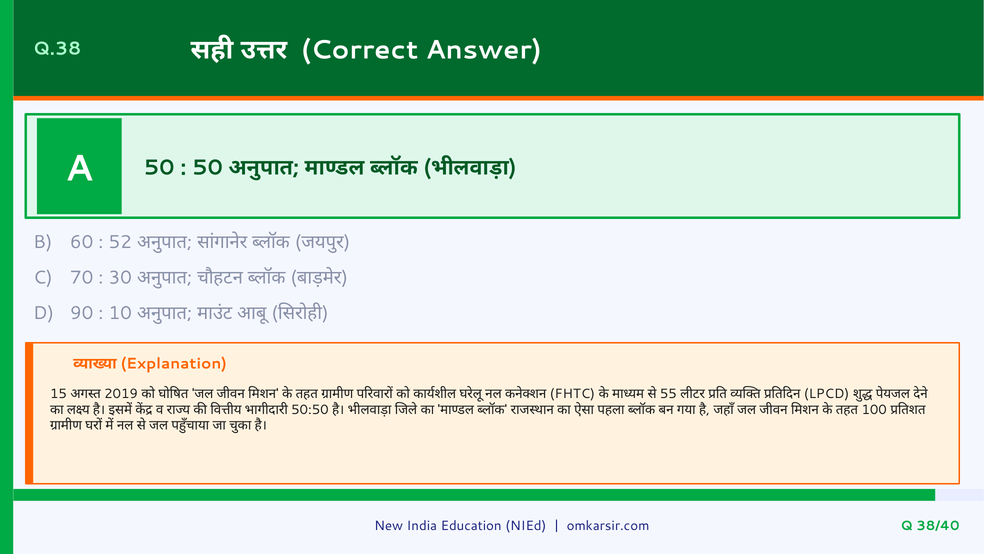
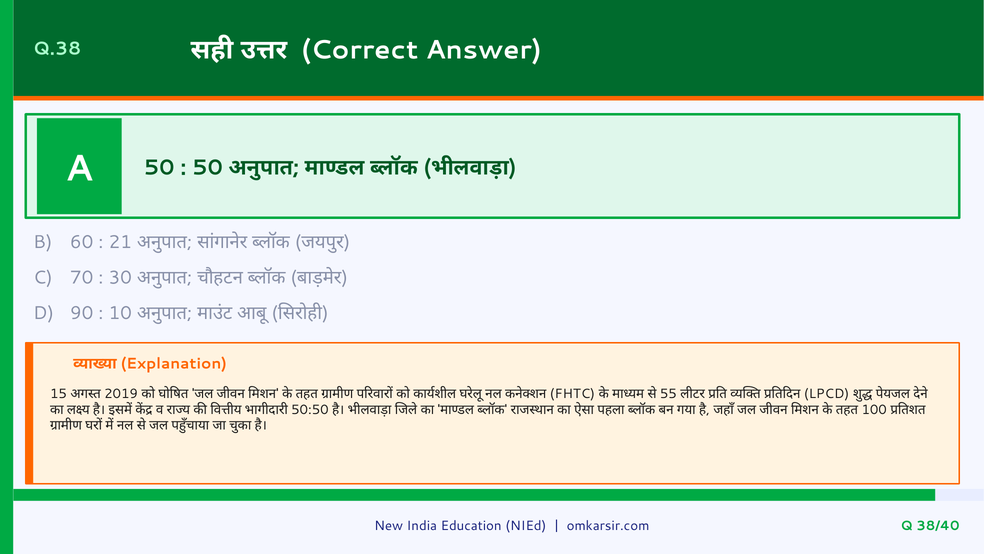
52: 52 -> 21 (120, 242)
